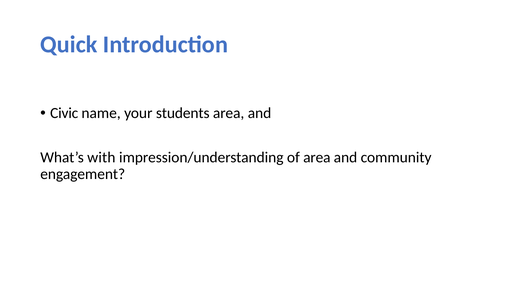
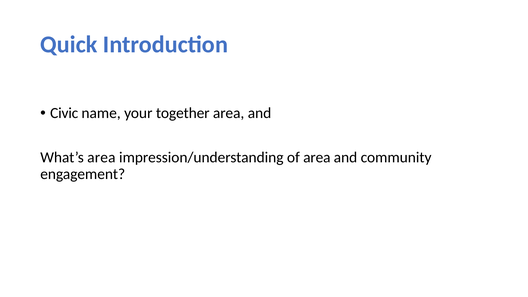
students: students -> together (183, 113)
What’s with: with -> area (101, 157)
